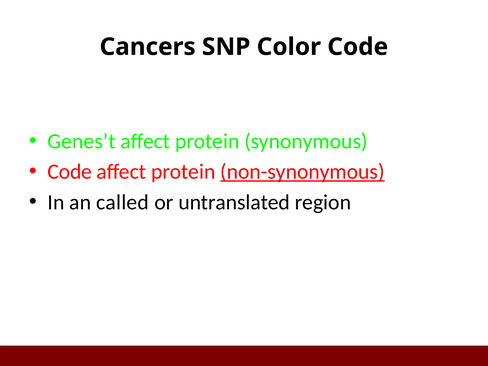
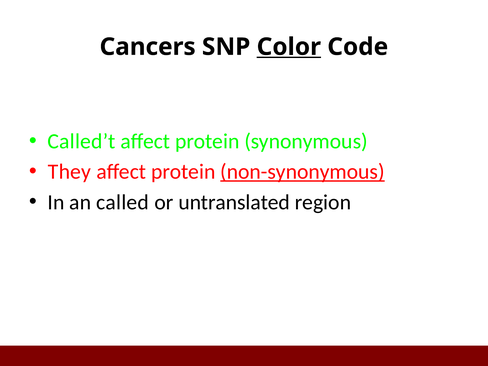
Color underline: none -> present (289, 47)
Genes’t: Genes’t -> Called’t (82, 141)
Code: Code -> They (69, 172)
